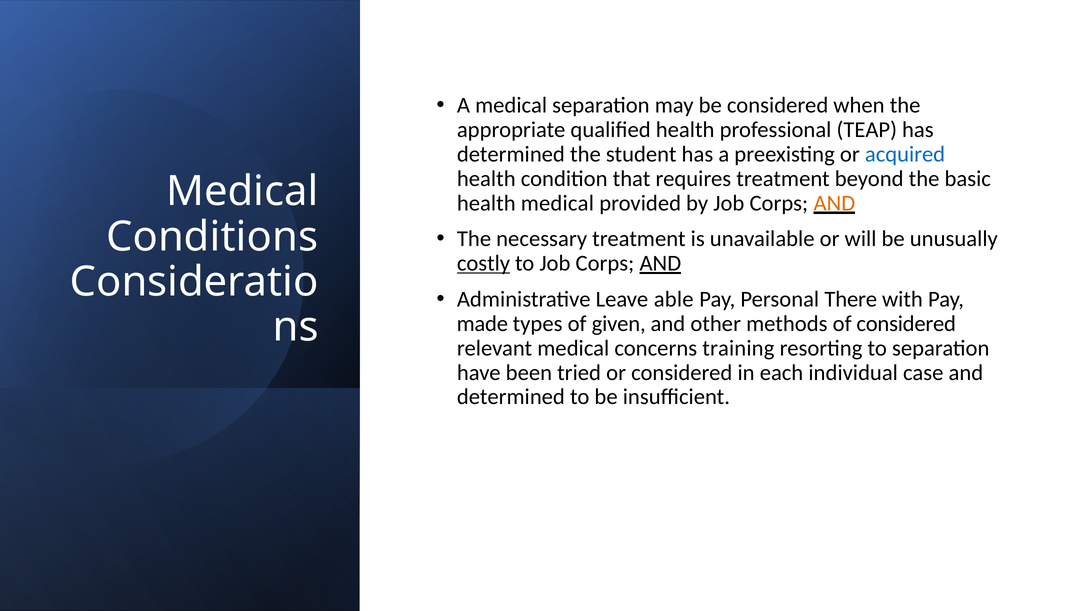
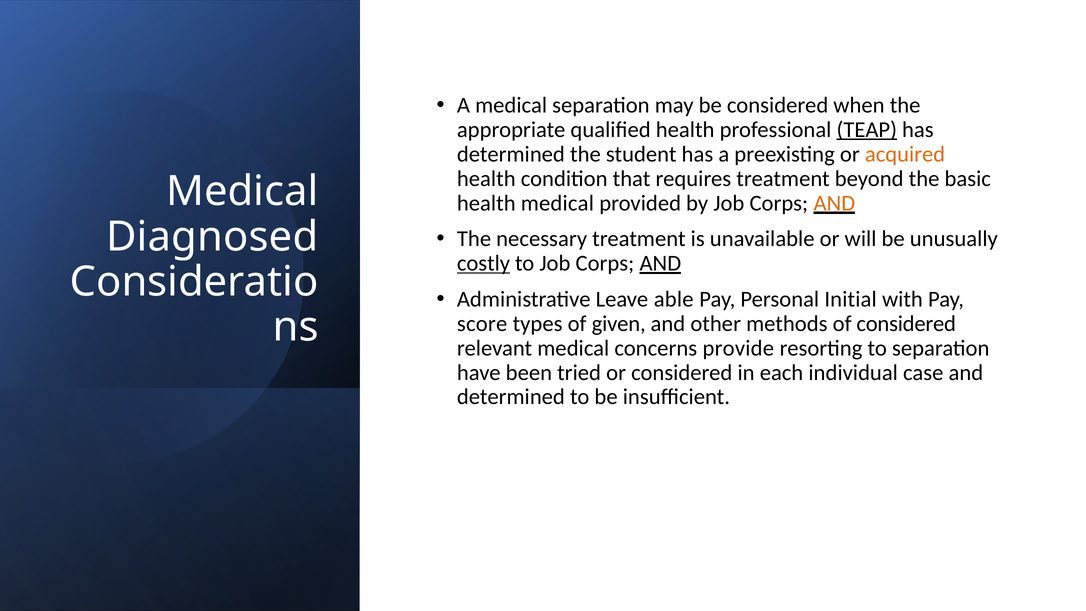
TEAP underline: none -> present (867, 130)
acquired colour: blue -> orange (905, 154)
Conditions: Conditions -> Diagnosed (212, 237)
There: There -> Initial (851, 299)
made: made -> score (482, 324)
training: training -> provide (738, 348)
